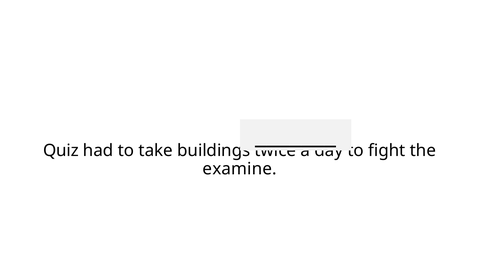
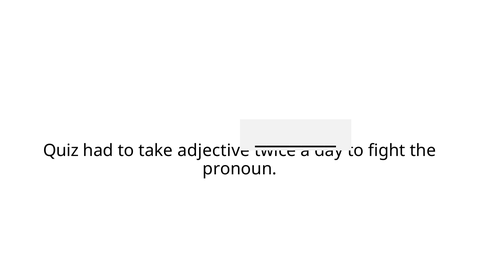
buildings: buildings -> adjective (214, 151)
examine: examine -> pronoun (240, 169)
